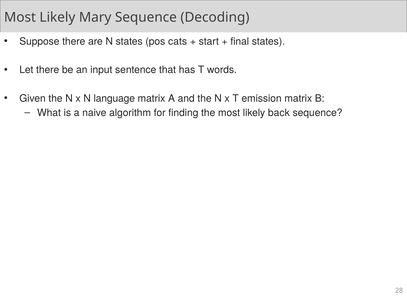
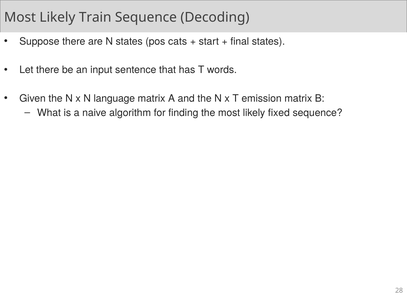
Mary: Mary -> Train (95, 17)
back: back -> fixed (279, 113)
